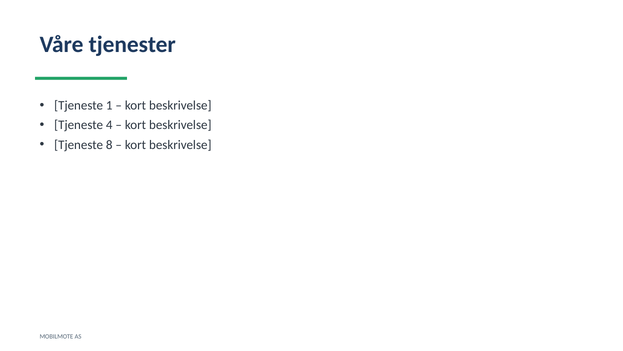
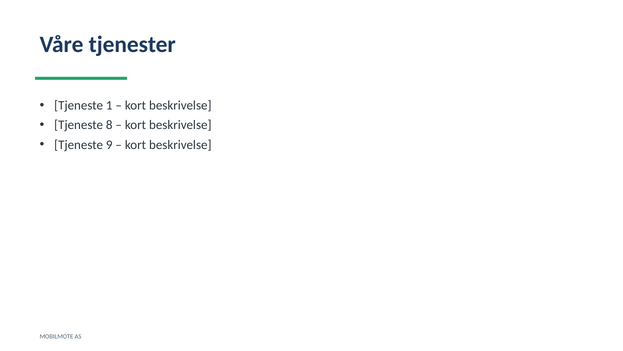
4: 4 -> 8 (109, 125)
8: 8 -> 9 (109, 144)
